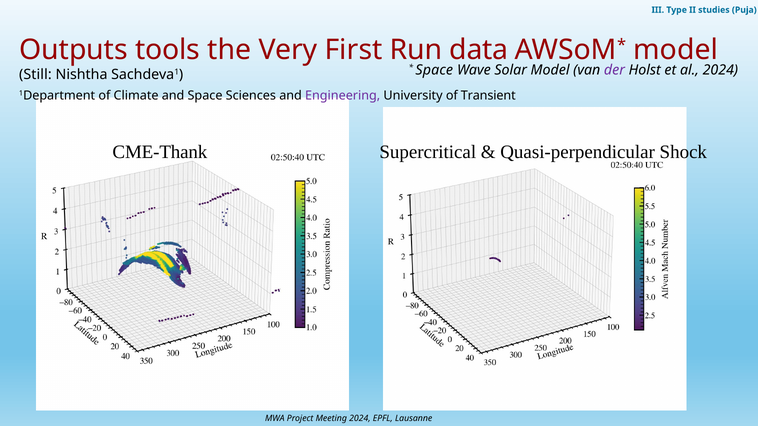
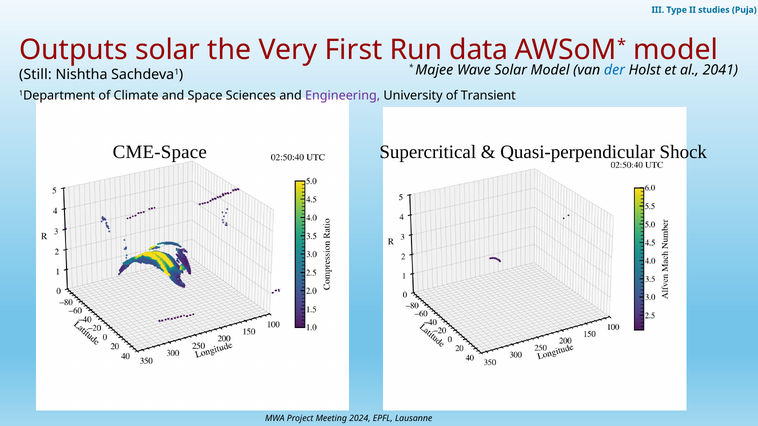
Outputs tools: tools -> solar (168, 50)
Space: Space -> Majee (434, 70)
der colour: purple -> blue (614, 70)
al 2024: 2024 -> 2041 (720, 70)
CME-Thank: CME-Thank -> CME-Space (160, 152)
